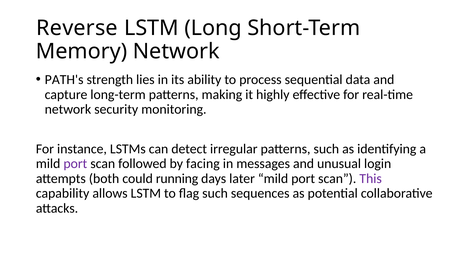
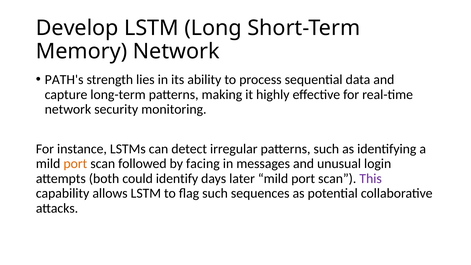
Reverse: Reverse -> Develop (77, 28)
port colour: purple -> orange (75, 164)
running: running -> identify (177, 178)
